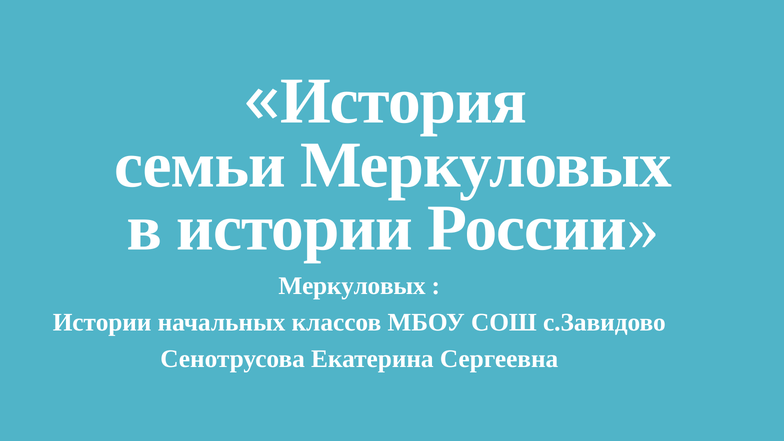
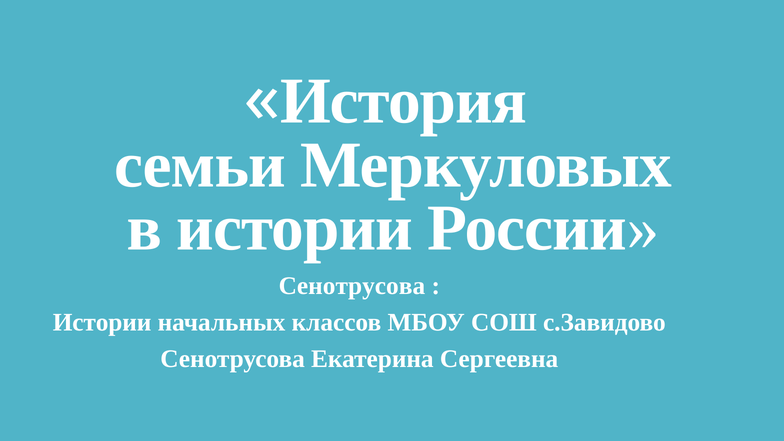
Меркуловых: Меркуловых -> Сенотрусова (352, 286)
